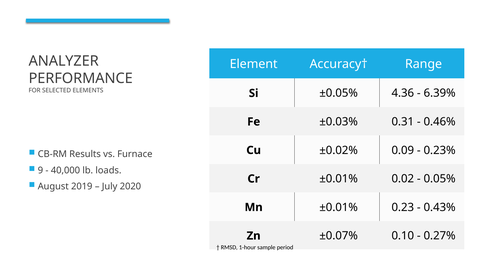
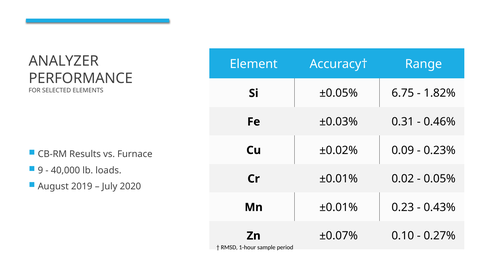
4.36: 4.36 -> 6.75 (403, 93)
6.39%: 6.39% -> 1.82% (440, 93)
